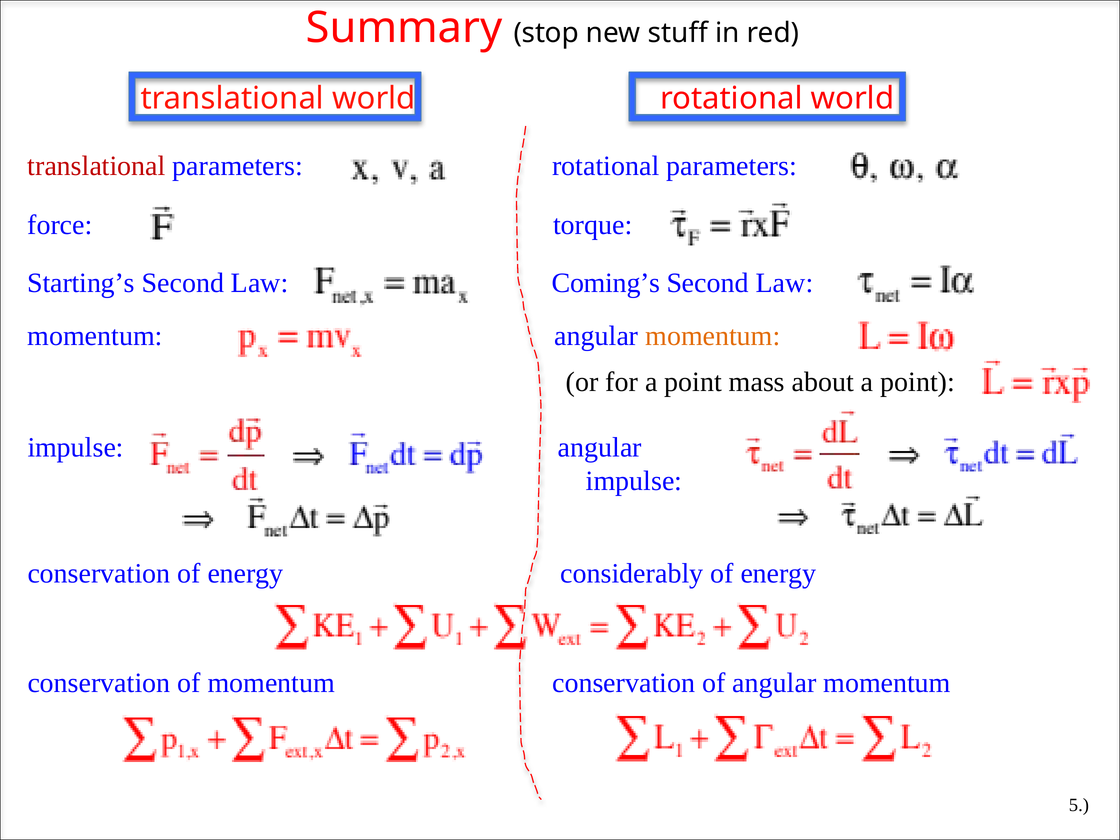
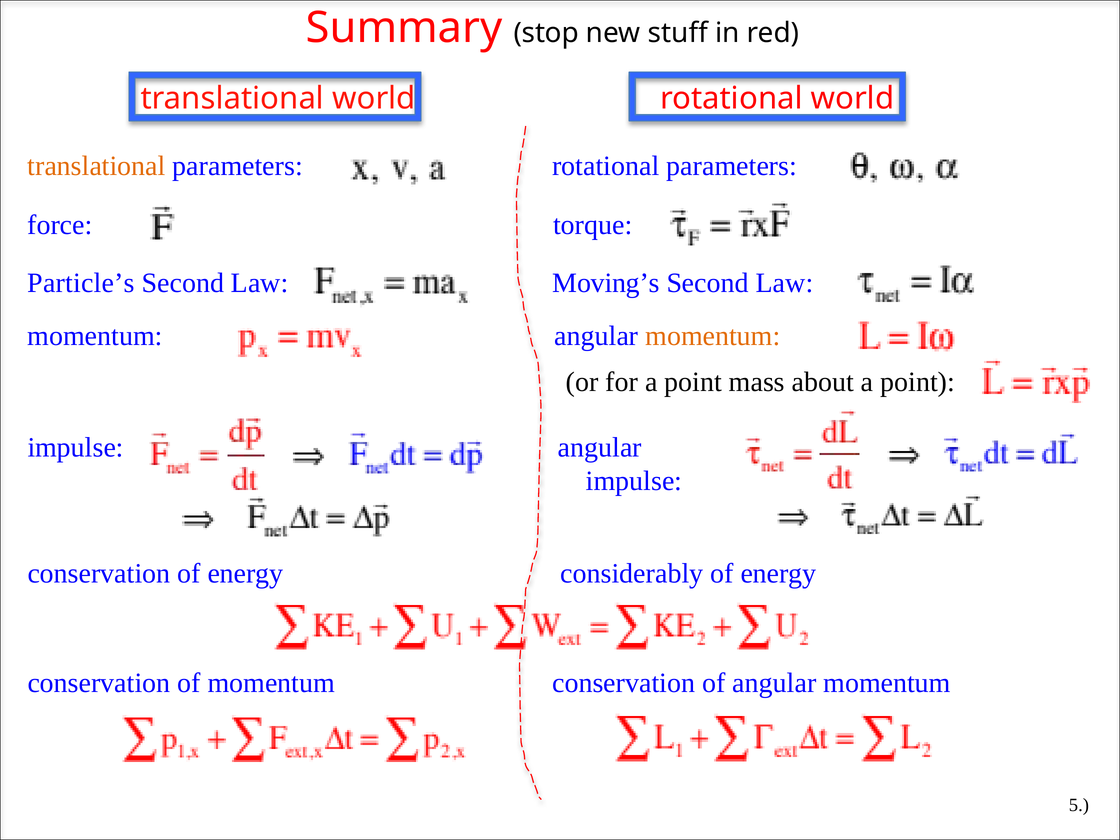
translational colour: red -> orange (96, 166)
Starting’s: Starting’s -> Particle’s (81, 283)
Coming’s: Coming’s -> Moving’s (606, 283)
